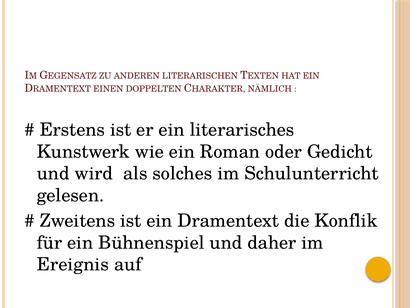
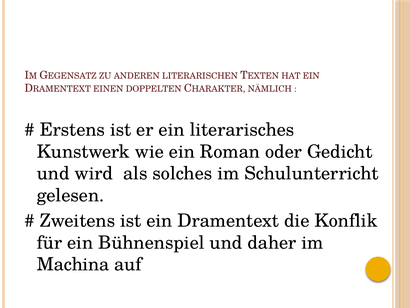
Ereignis: Ereignis -> Machina (73, 264)
